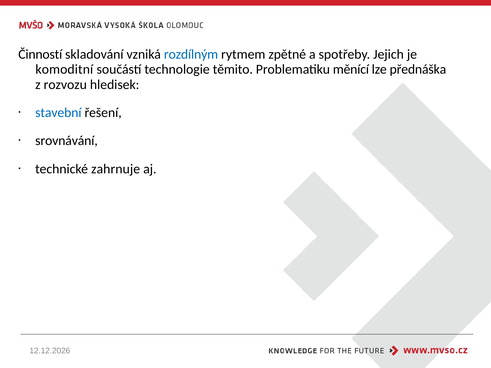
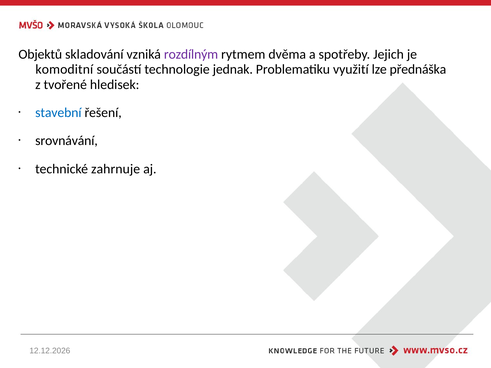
Činností: Činností -> Objektů (40, 54)
rozdílným colour: blue -> purple (191, 54)
zpětné: zpětné -> dvěma (287, 54)
těmito: těmito -> jednak (233, 69)
měnící: měnící -> využití (351, 69)
rozvozu: rozvozu -> tvořené (65, 85)
